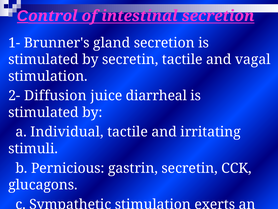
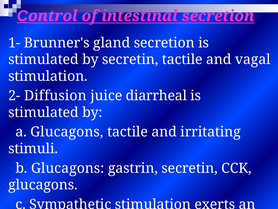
a Individual: Individual -> Glucagons (67, 132)
b Pernicious: Pernicious -> Glucagons (68, 168)
